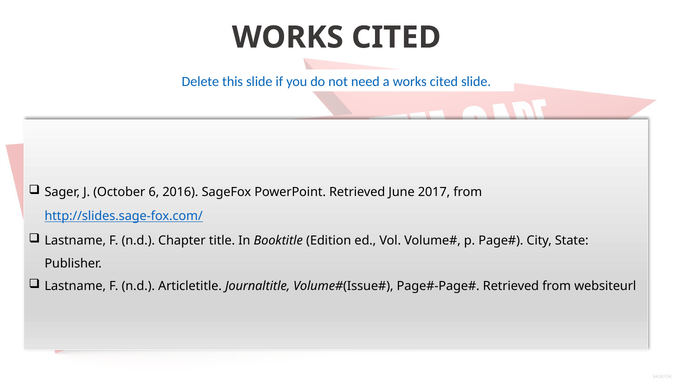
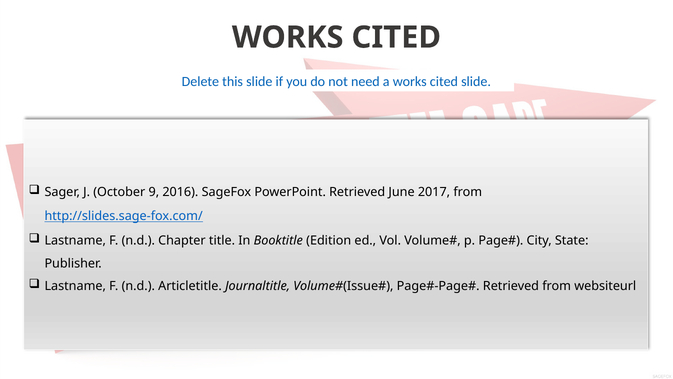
6: 6 -> 9 (154, 192)
